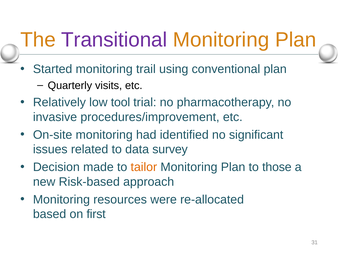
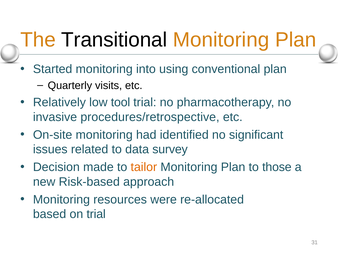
Transitional colour: purple -> black (114, 40)
trail: trail -> into (146, 69)
procedures/improvement: procedures/improvement -> procedures/retrospective (150, 117)
on first: first -> trial (96, 214)
